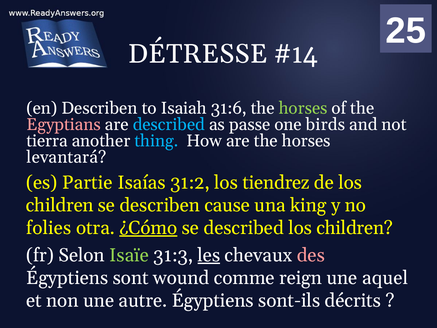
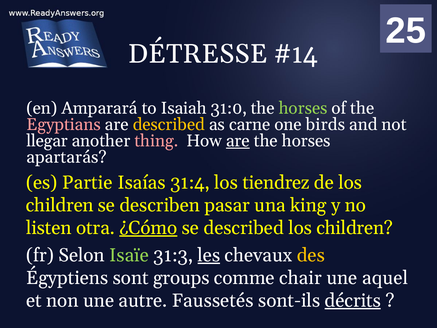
en Describen: Describen -> Amparará (99, 108)
31:6: 31:6 -> 31:0 (229, 108)
described colour: light blue -> yellow (169, 125)
passe: passe -> carne (250, 125)
tierra: tierra -> llegar (47, 141)
thing colour: light blue -> pink (156, 141)
are underline: none -> present (238, 141)
levantará: levantará -> apartarás (66, 157)
31:2: 31:2 -> 31:4 (190, 183)
cause: cause -> pasar (227, 205)
folies: folies -> listen (49, 228)
des colour: pink -> yellow (311, 255)
wound: wound -> groups (181, 278)
reign: reign -> chair (300, 278)
autre Égyptiens: Égyptiens -> Faussetés (213, 300)
décrits underline: none -> present (353, 300)
